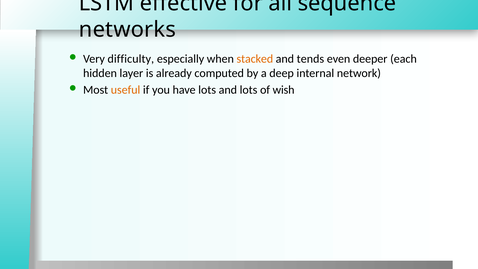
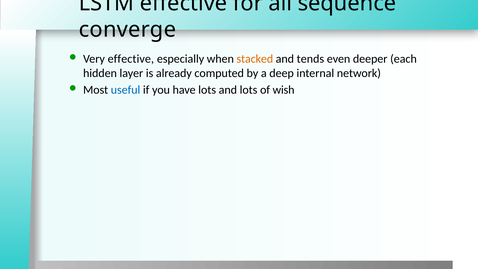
networks: networks -> converge (127, 29)
Very difficulty: difficulty -> effective (131, 59)
useful colour: orange -> blue (126, 90)
